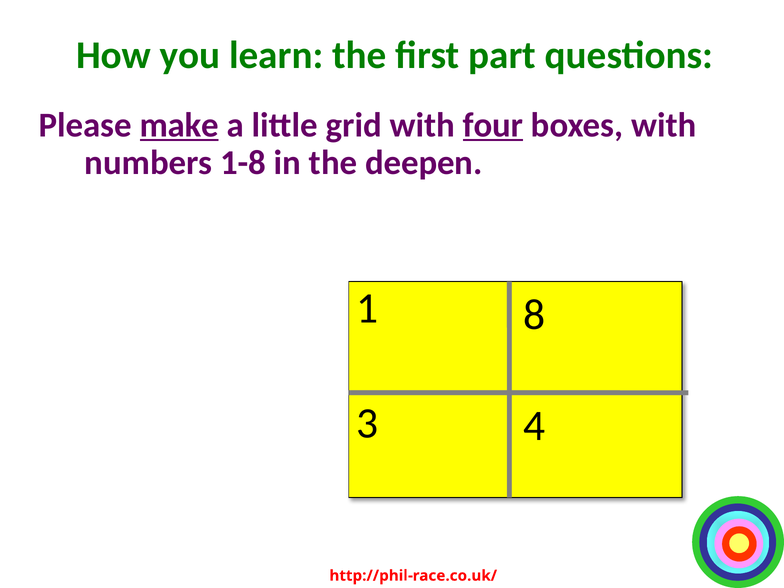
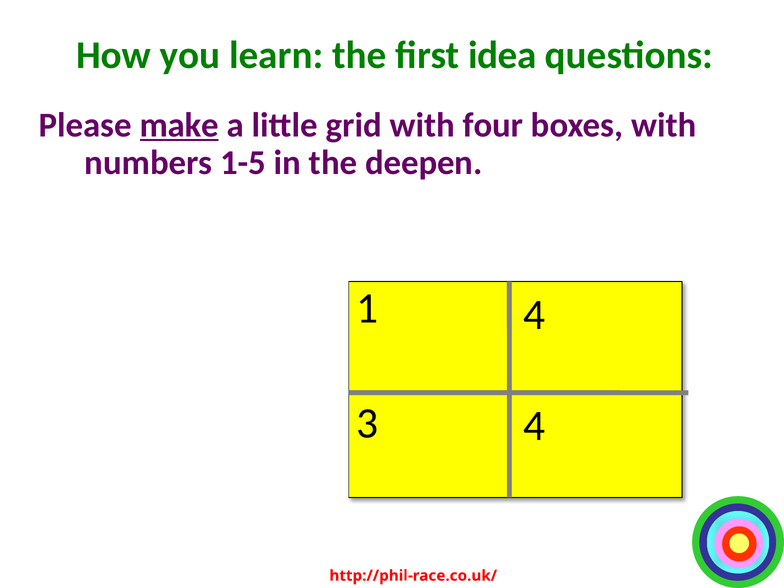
part: part -> idea (502, 55)
four underline: present -> none (493, 125)
1-8: 1-8 -> 1-5 (243, 163)
1 8: 8 -> 4 (534, 315)
